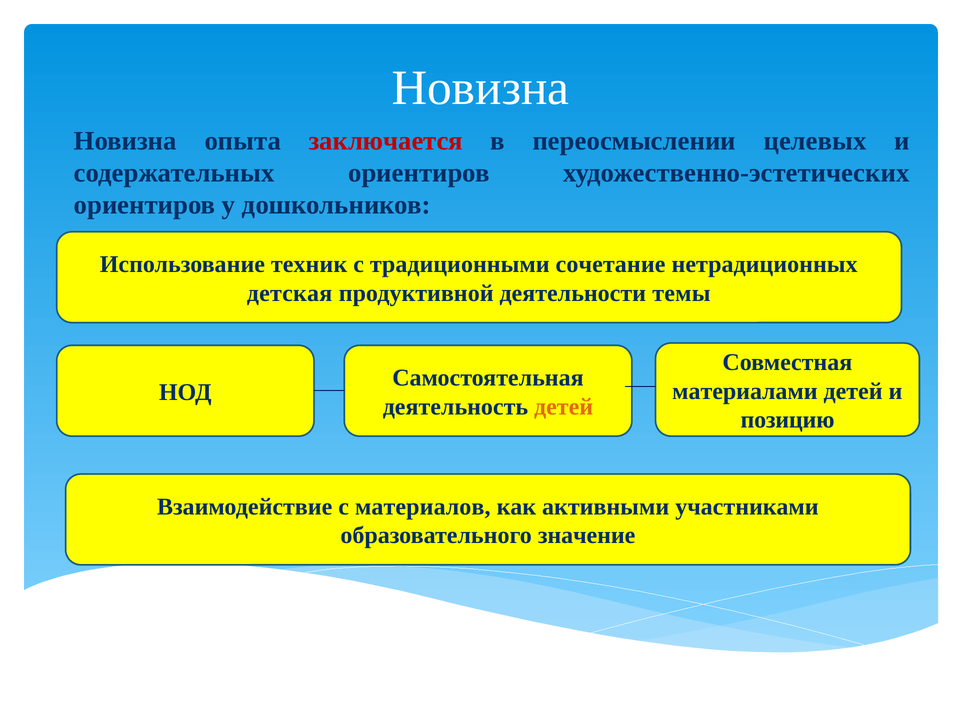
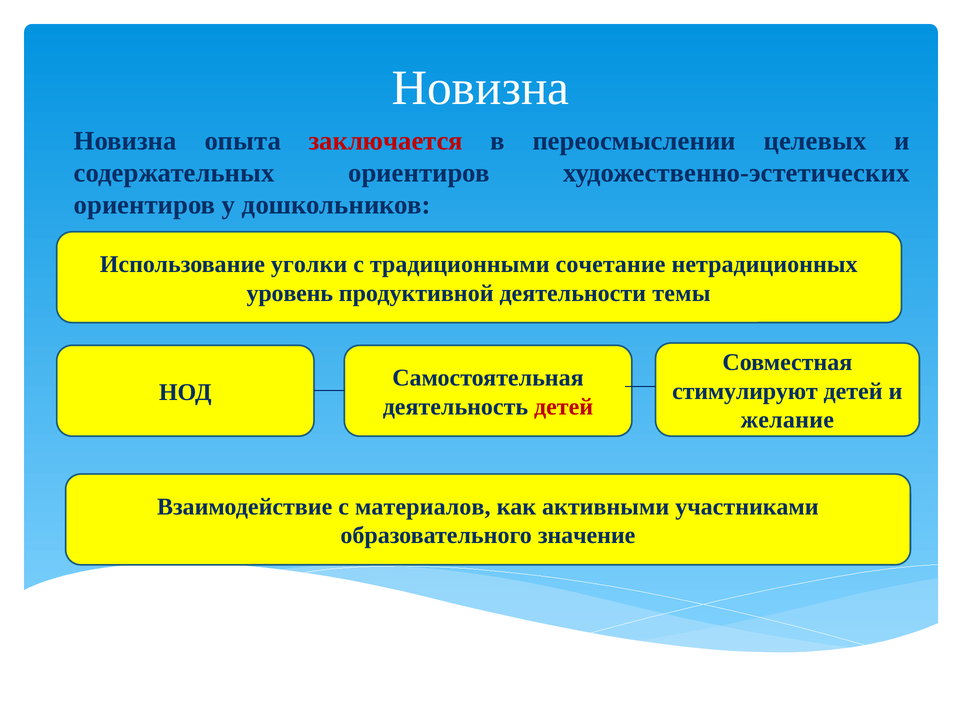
техник: техник -> уголки (309, 264)
детская: детская -> уровень (290, 293)
материалами: материалами -> стимулируют (745, 391)
детей colour: orange -> red (564, 407)
позицию: позицию -> желание (787, 420)
